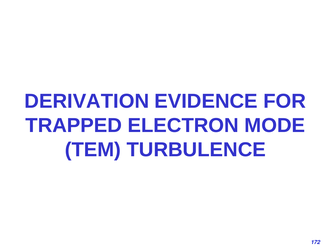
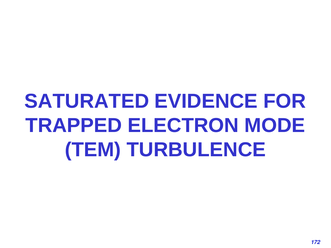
DERIVATION: DERIVATION -> SATURATED (87, 101)
